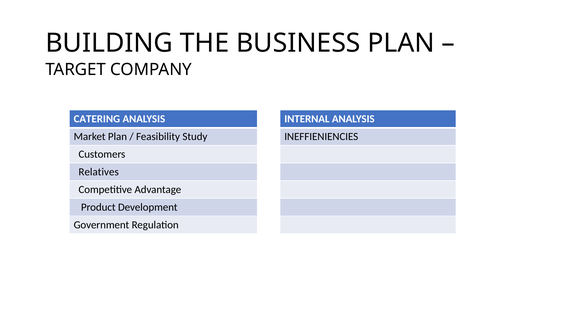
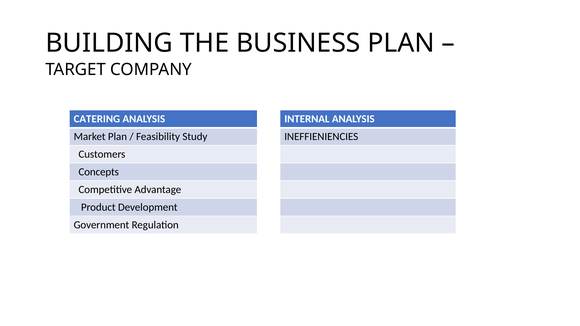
Relatives: Relatives -> Concepts (99, 172)
